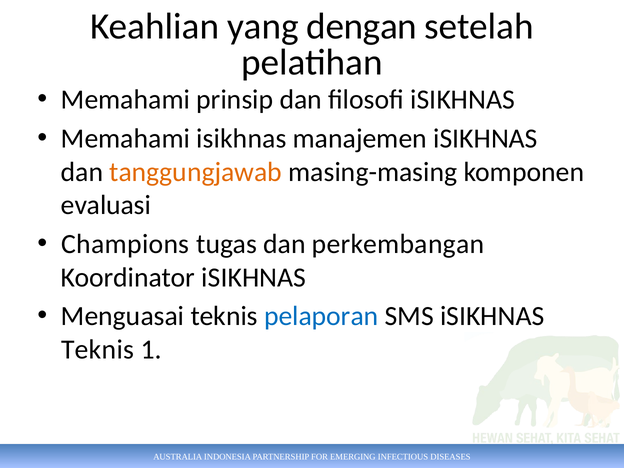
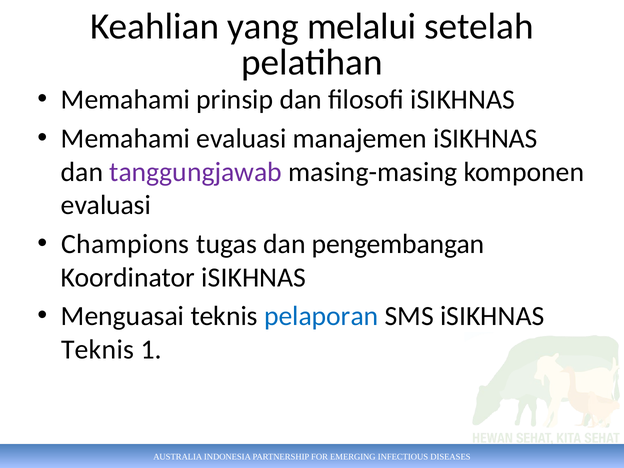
dengan: dengan -> melalui (362, 27)
Memahami isikhnas: isikhnas -> evaluasi (241, 139)
tanggungjawab colour: orange -> purple (196, 172)
perkembangan: perkembangan -> pengembangan (398, 244)
